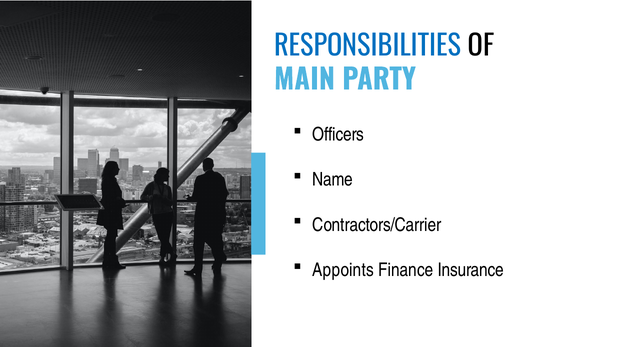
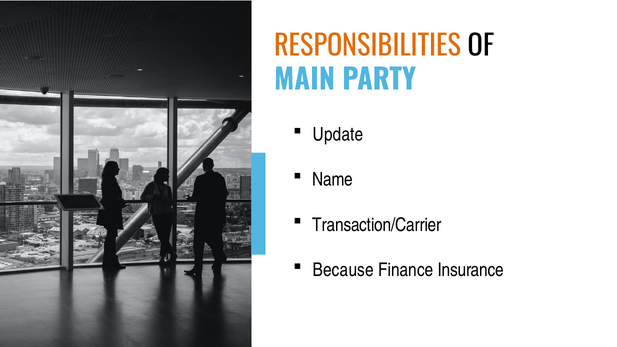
RESPONSIBILITIES colour: blue -> orange (368, 46)
Officers: Officers -> Update (338, 134)
Contractors/Carrier: Contractors/Carrier -> Transaction/Carrier (377, 225)
Appoints: Appoints -> Because (343, 270)
